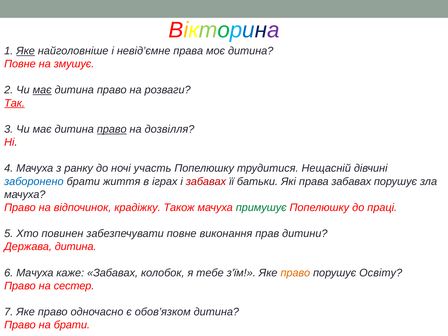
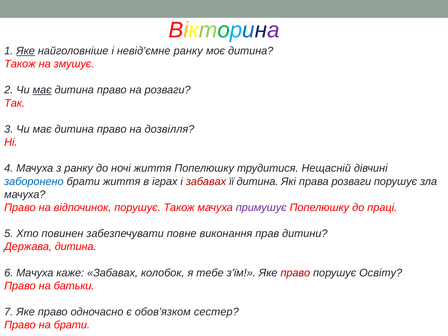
невід’ємне права: права -> ранку (188, 51)
Повне: Повне -> Також (20, 64)
Так underline: present -> none (15, 103)
право underline: present -> none (112, 129)
ночі участь: участь -> життя (153, 168)
її батьки: батьки -> дитина (258, 181)
права забавах: забавах -> розваги (351, 181)
відпочинок крадіжку: крадіжку -> порушує (137, 208)
примушує colour: green -> purple (261, 208)
право colour: orange -> red (295, 273)
сестер: сестер -> батьки (74, 286)
обов’язком дитина: дитина -> сестер (216, 312)
